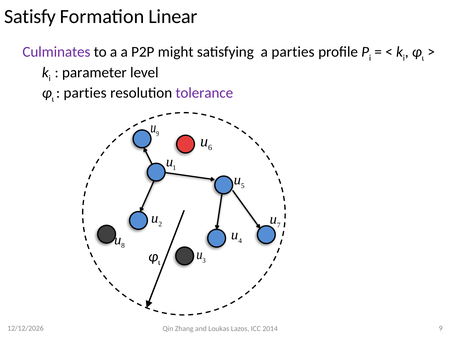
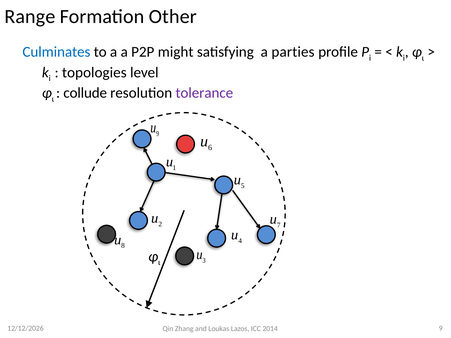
Satisfy: Satisfy -> Range (30, 16)
Linear: Linear -> Other (173, 16)
Culminates colour: purple -> blue (56, 52)
parameter: parameter -> topologies (94, 73)
parties: parties -> collude (85, 93)
